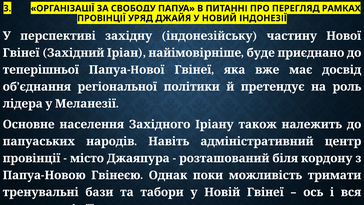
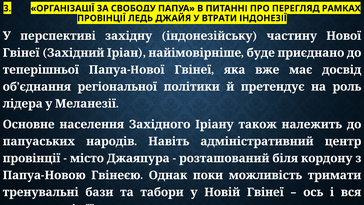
УРЯД: УРЯД -> ЛЕДЬ (141, 18)
НОВИЙ: НОВИЙ -> ВТРАТИ (219, 18)
